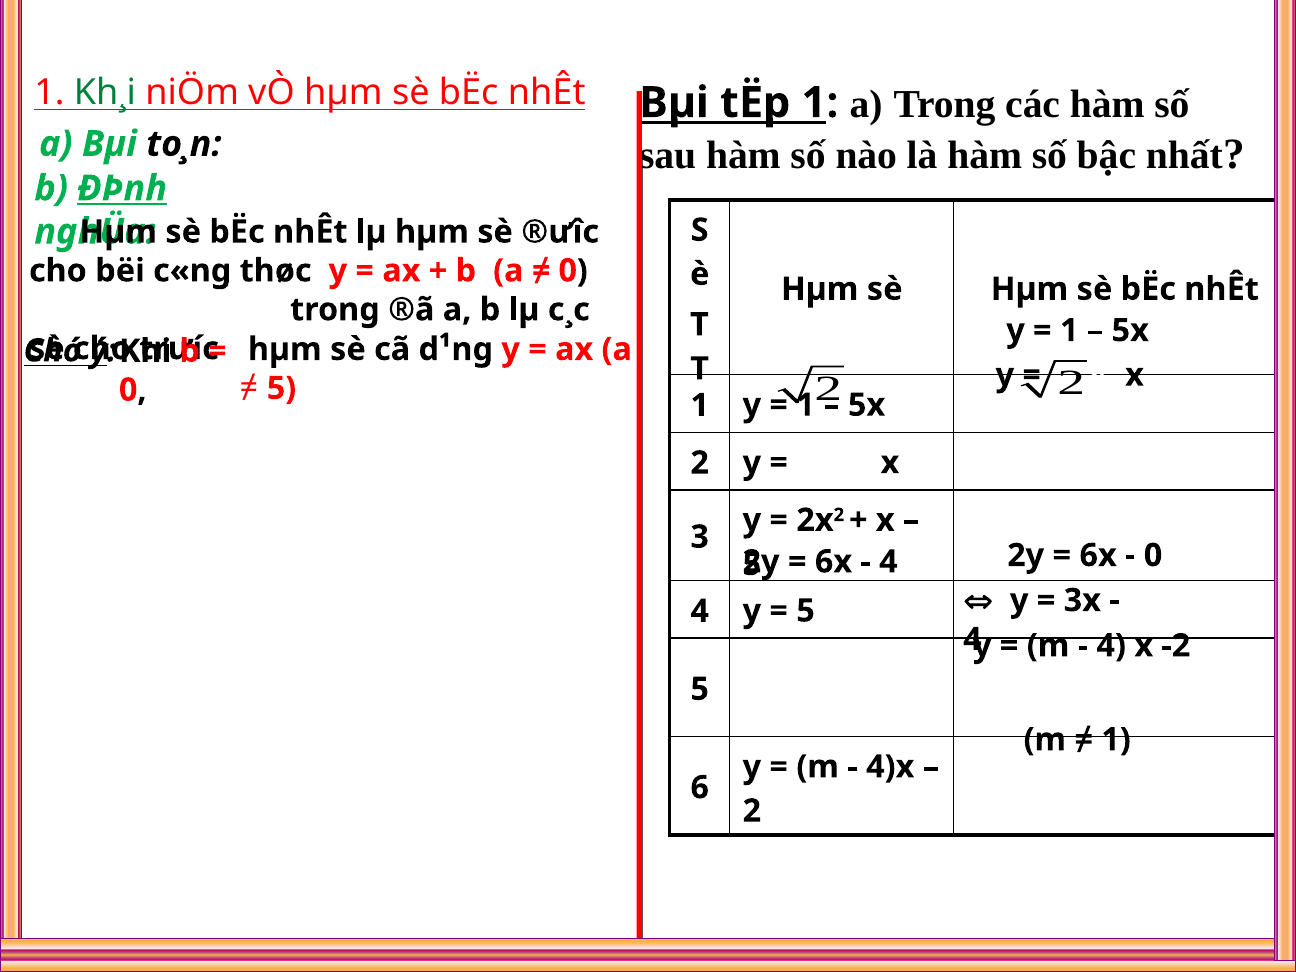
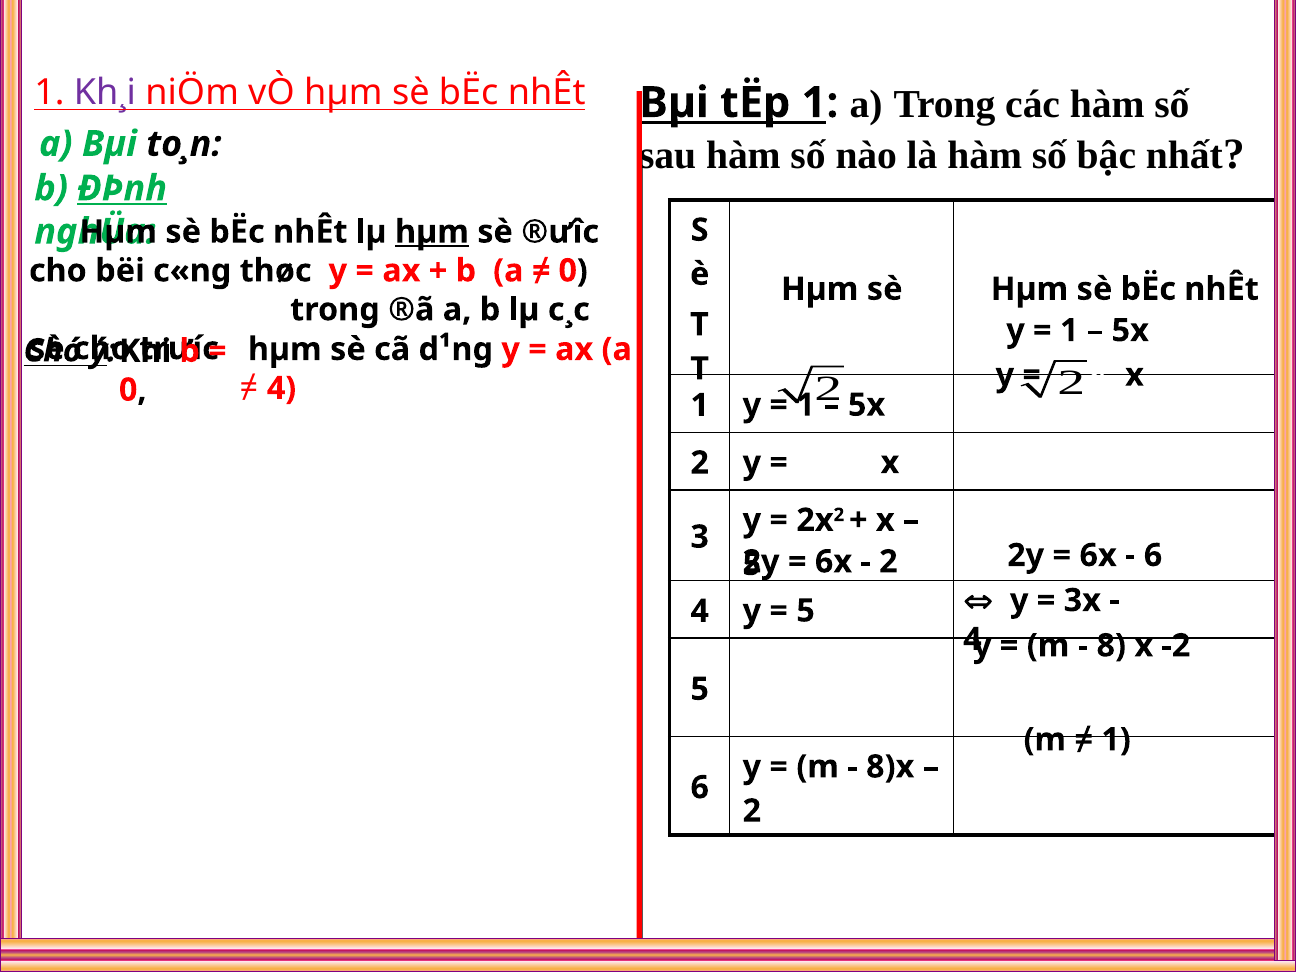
Kh¸i colour: green -> purple (105, 93)
hµm underline: none -> present (432, 232)
5: 5 -> 4 (282, 388)
0: 0 -> 6 (1153, 555)
4: 4 -> 2 (888, 562)
4: 4 -> 8 (1111, 646)
4)x: 4)x -> 8)x (890, 767)
